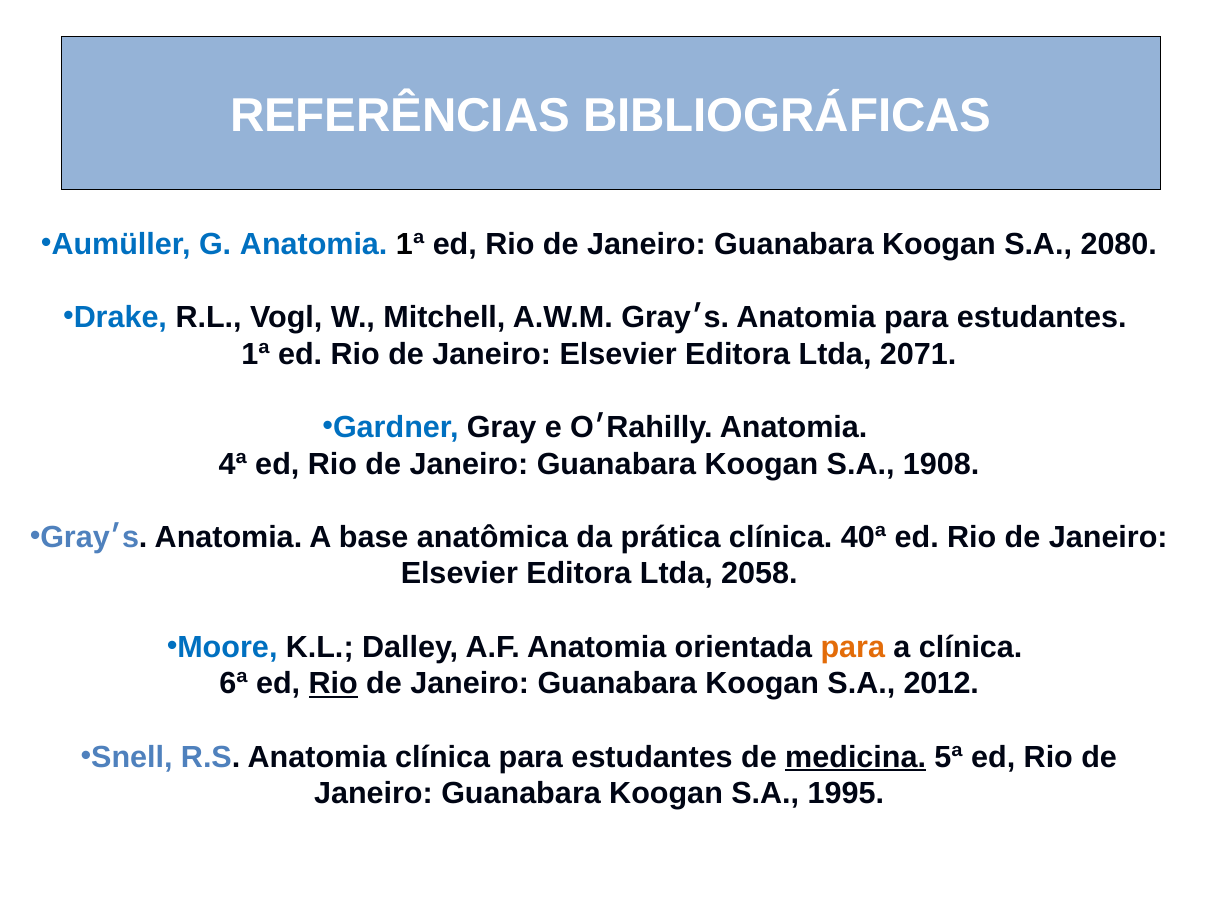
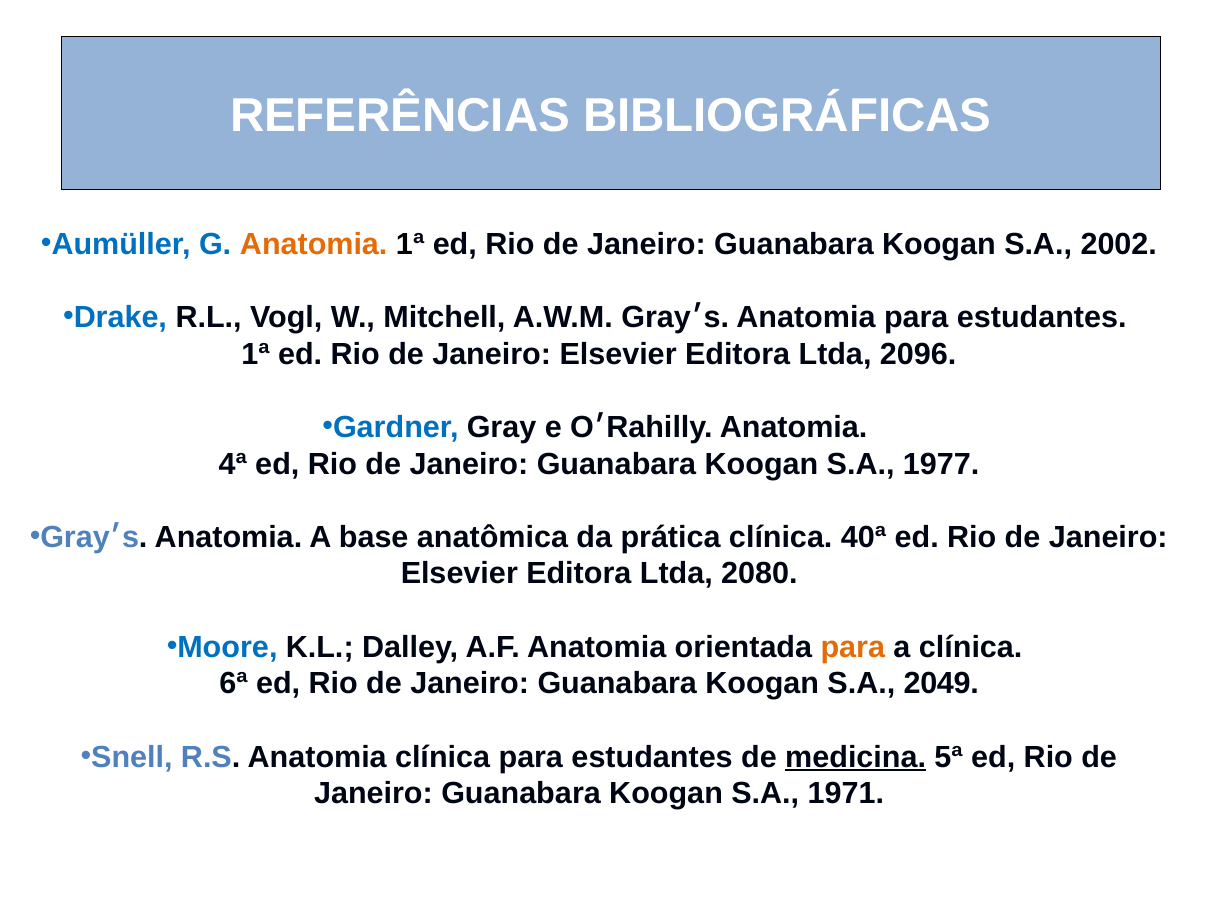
Anatomia colour: blue -> orange (314, 244)
2080: 2080 -> 2002 (1119, 244)
2071: 2071 -> 2096 (918, 354)
1908: 1908 -> 1977 (941, 464)
2058: 2058 -> 2080 (759, 574)
Rio underline: present -> none (333, 684)
2012: 2012 -> 2049 (941, 684)
1995: 1995 -> 1971 (846, 794)
